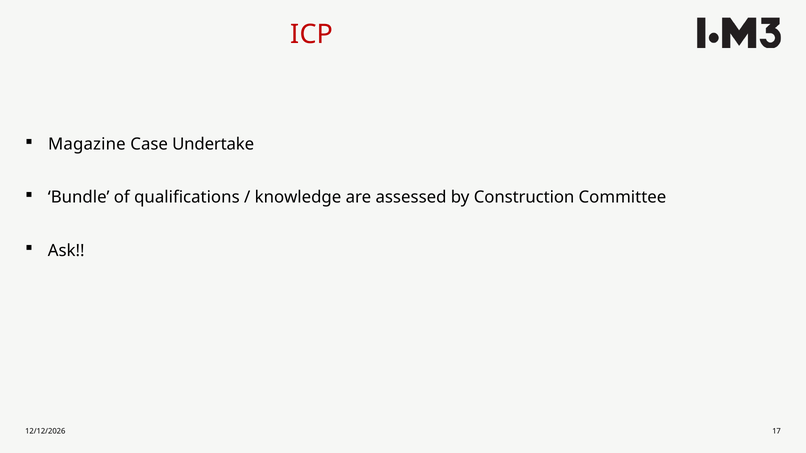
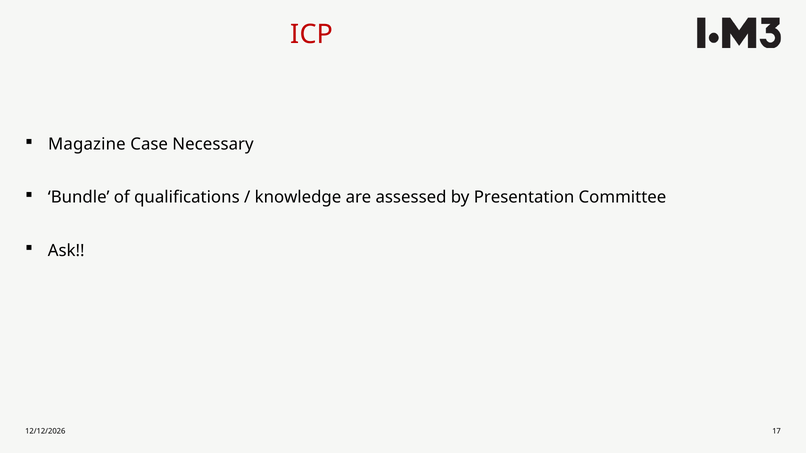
Undertake: Undertake -> Necessary (213, 145)
Construction: Construction -> Presentation (524, 198)
